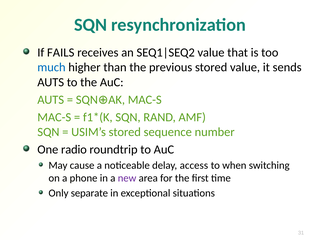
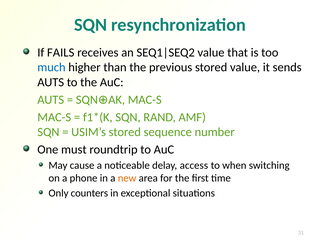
radio: radio -> must (74, 150)
new colour: purple -> orange (127, 178)
separate: separate -> counters (89, 193)
